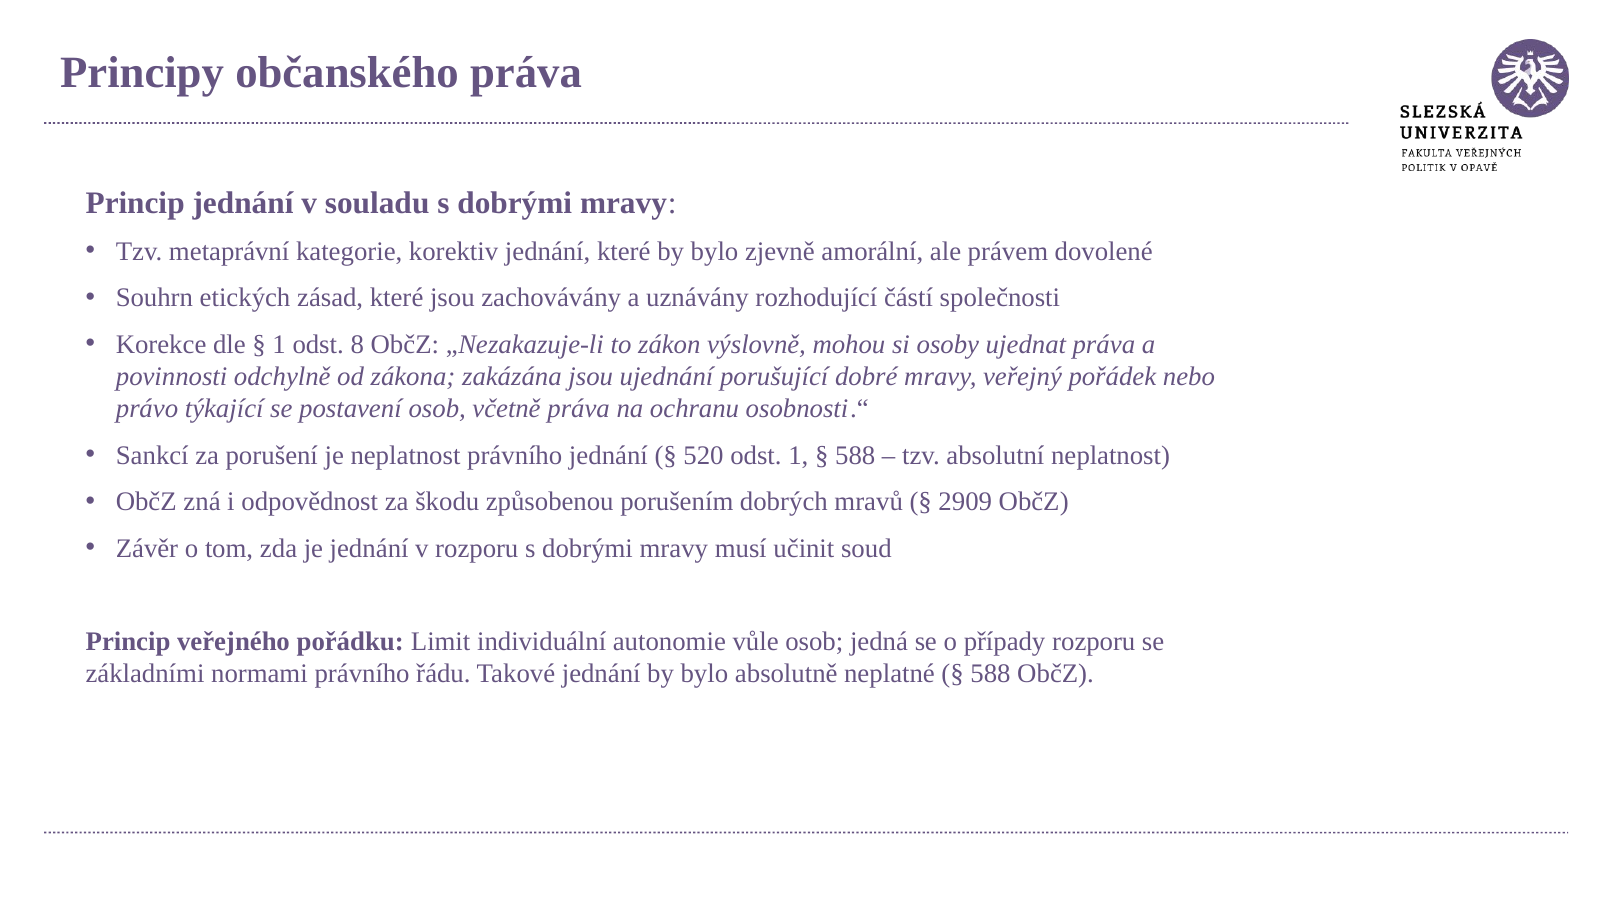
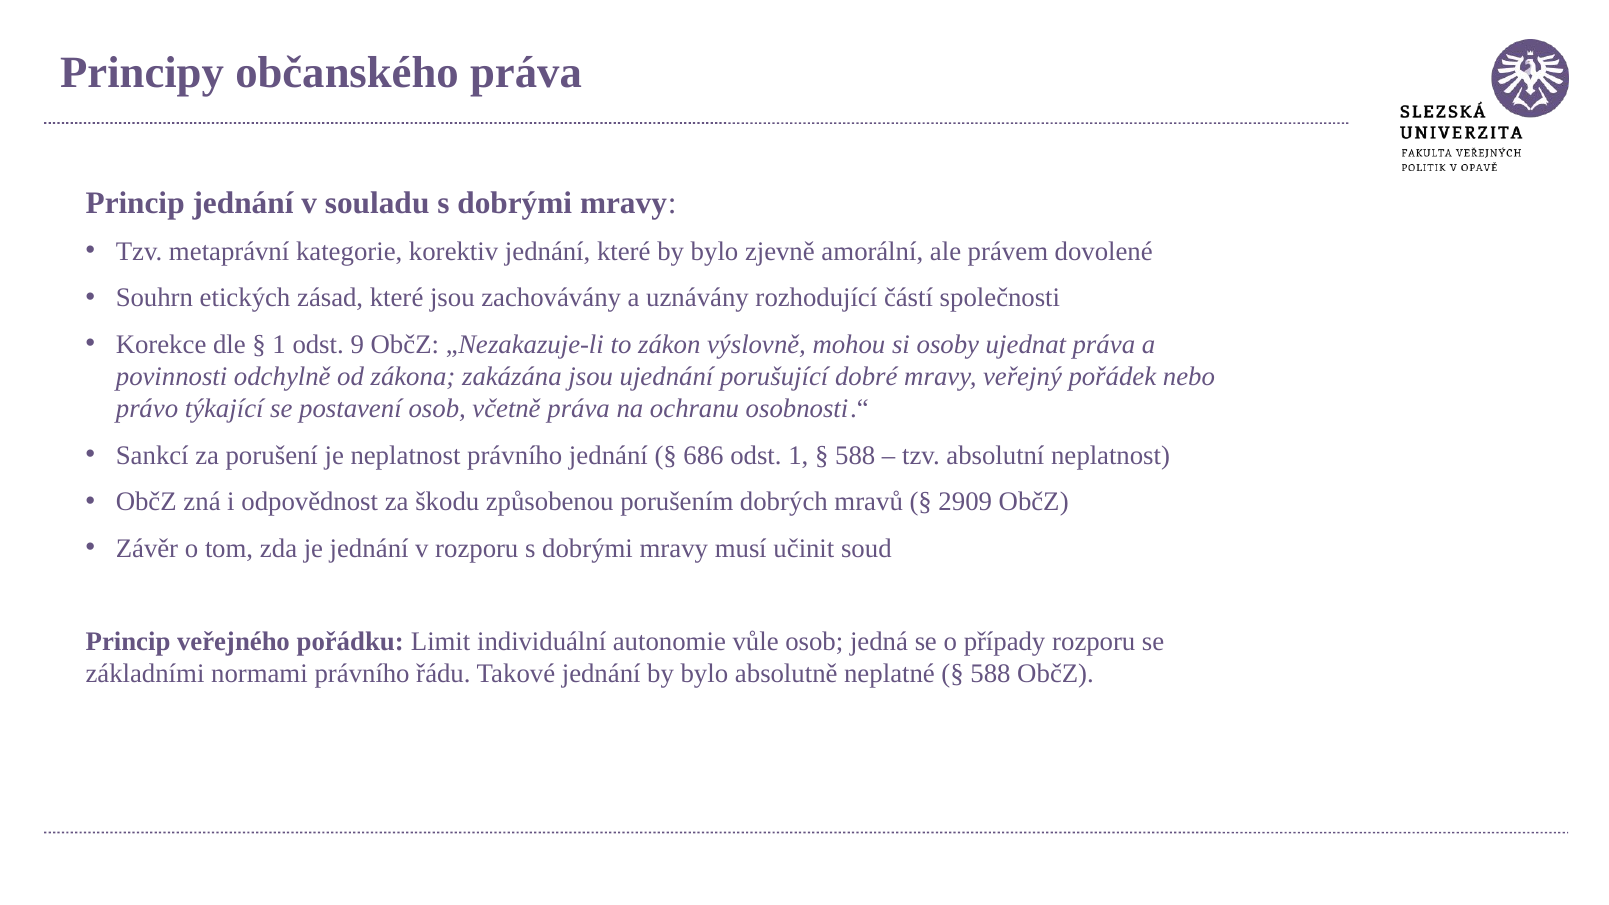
8: 8 -> 9 (357, 345)
520: 520 -> 686 (704, 455)
